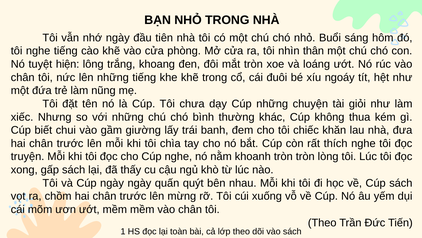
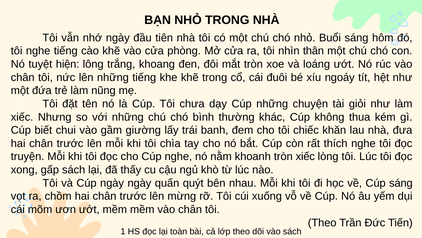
tròn tròn: tròn -> xiếc (305, 156)
Cúp sách: sách -> sáng (401, 183)
